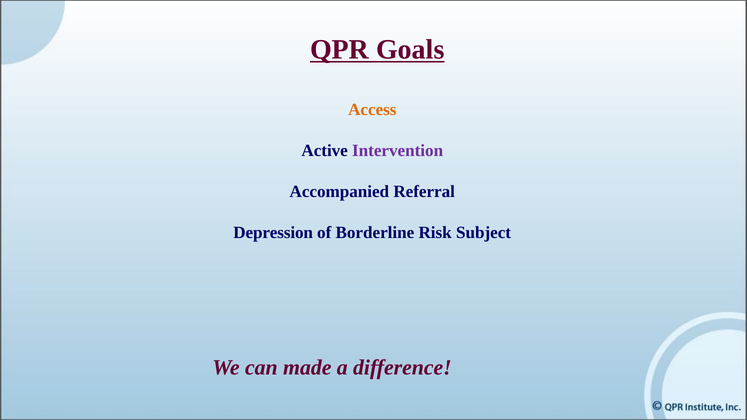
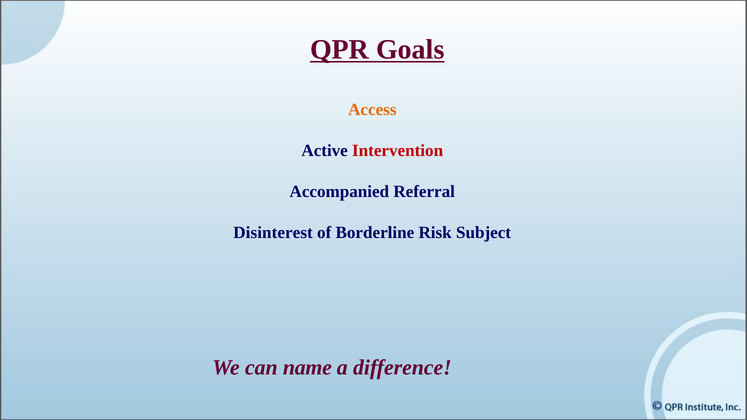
Intervention colour: purple -> red (398, 151)
Depression: Depression -> Disinterest (273, 233)
made: made -> name (307, 367)
